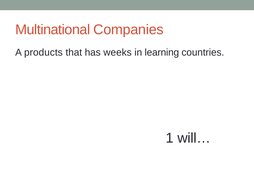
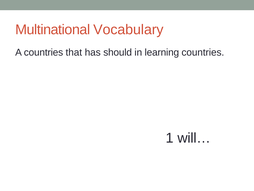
Companies: Companies -> Vocabulary (128, 30)
A products: products -> countries (43, 52)
weeks: weeks -> should (118, 52)
